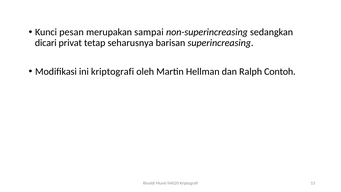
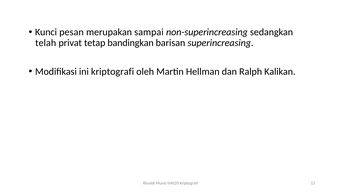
dicari: dicari -> telah (46, 43)
seharusnya: seharusnya -> bandingkan (131, 43)
Contoh: Contoh -> Kalikan (280, 71)
